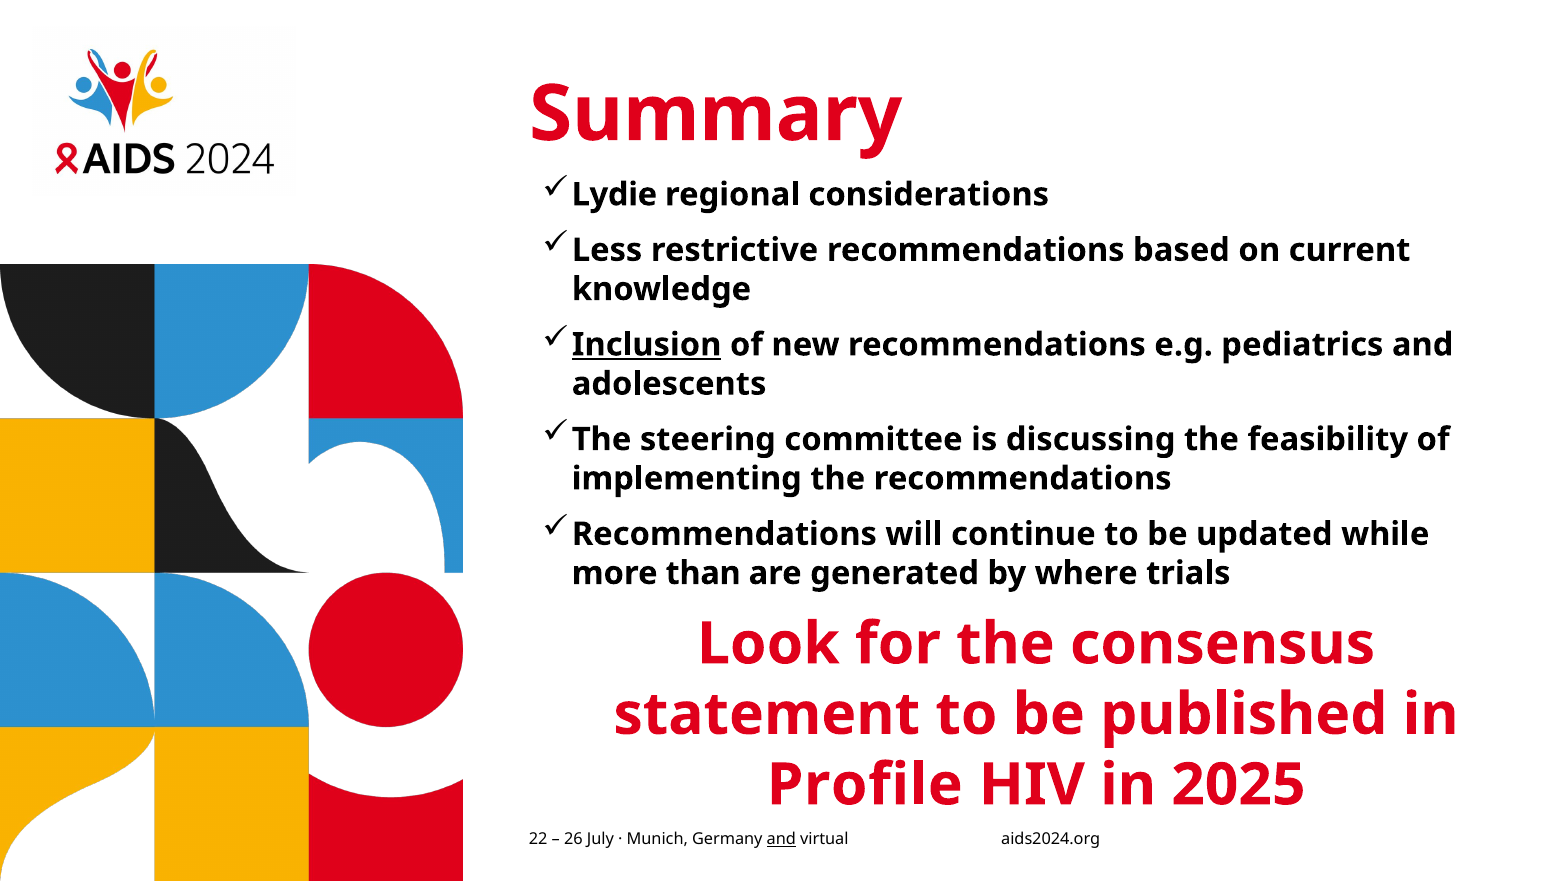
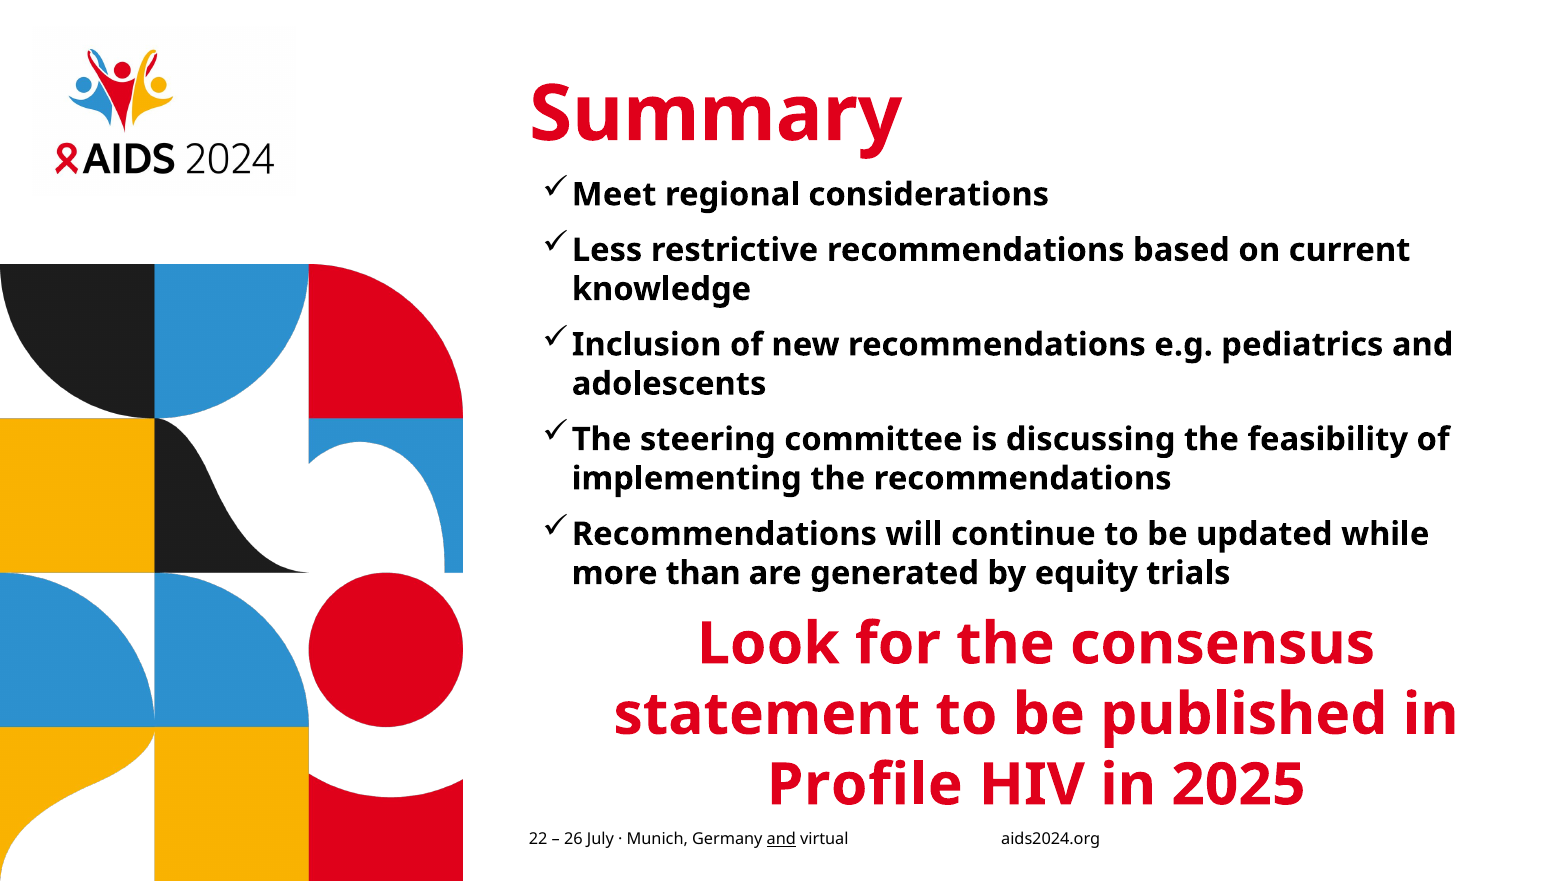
Lydie: Lydie -> Meet (614, 195)
Inclusion underline: present -> none (647, 345)
where: where -> equity (1086, 574)
